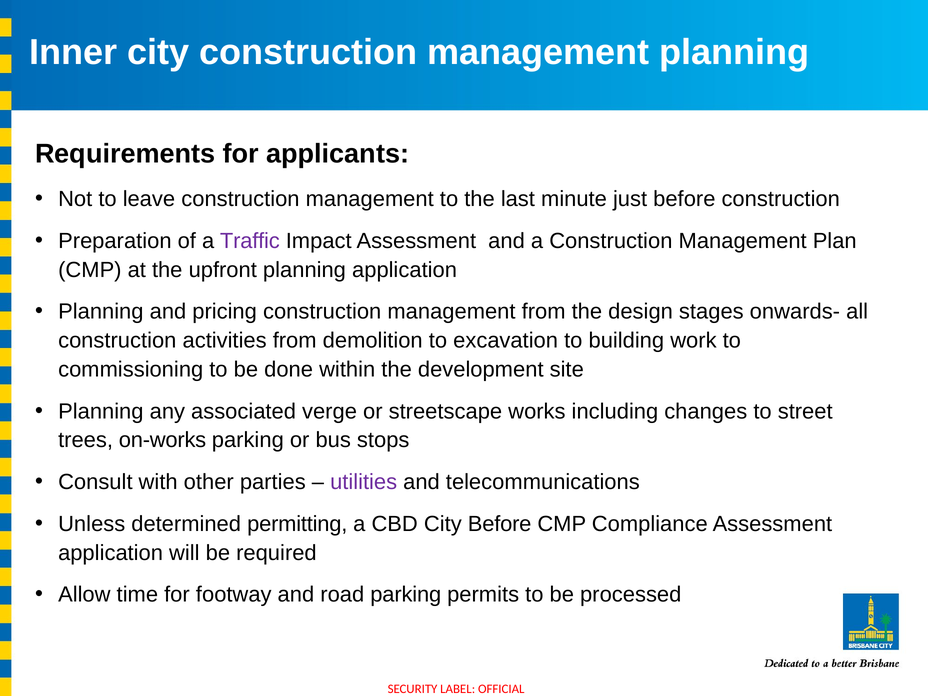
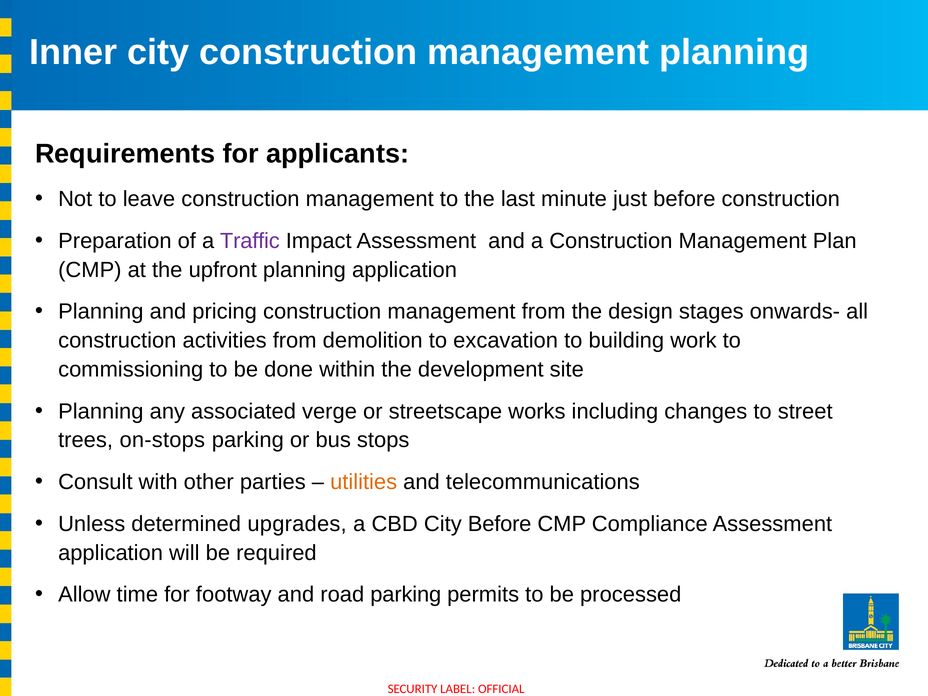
on-works: on-works -> on-stops (162, 440)
utilities colour: purple -> orange (364, 482)
permitting: permitting -> upgrades (297, 524)
